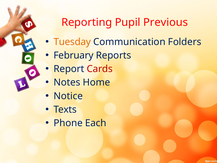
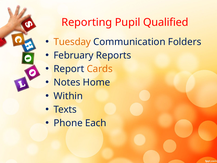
Previous: Previous -> Qualified (166, 22)
Cards colour: red -> orange (100, 69)
Notice: Notice -> Within (68, 96)
